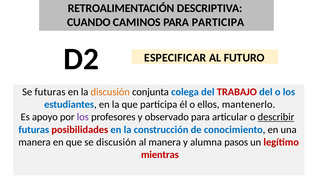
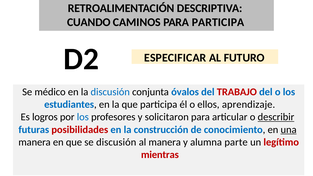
Se futuras: futuras -> médico (50, 92)
discusión colour: orange -> blue (110, 92)
colega: colega -> óvalos (185, 92)
mantenerlo: mantenerlo -> aprendizaje (249, 105)
apoyo: apoyo -> logros (45, 117)
los colour: purple -> blue (83, 117)
observado: observado -> solicitaron (167, 117)
una underline: none -> present (289, 130)
pasos: pasos -> parte (236, 142)
